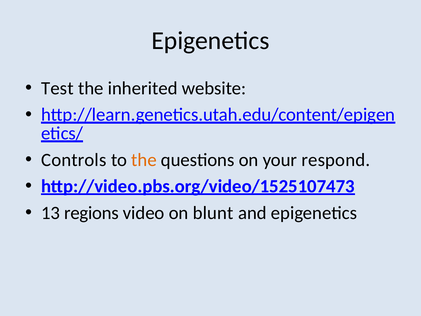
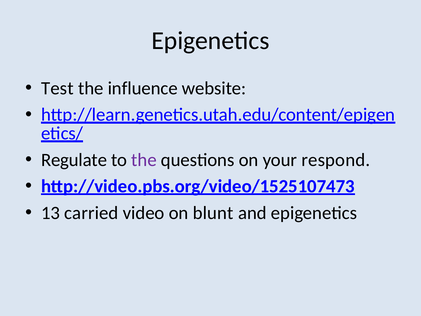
inherited: inherited -> influence (143, 88)
Controls: Controls -> Regulate (74, 160)
the colour: orange -> purple (144, 160)
regions: regions -> carried (91, 213)
